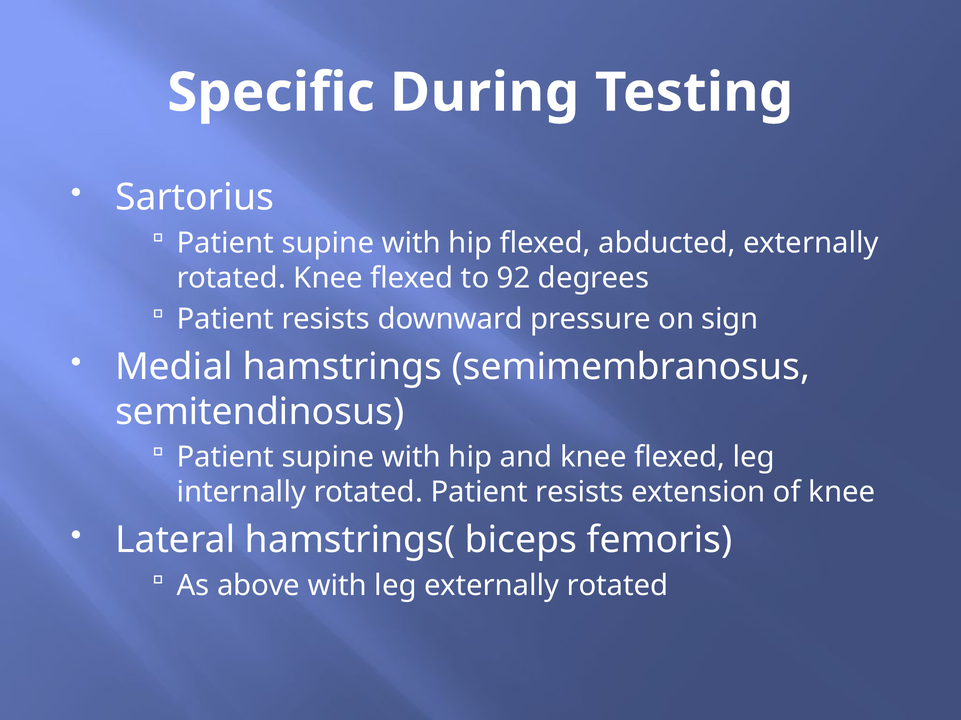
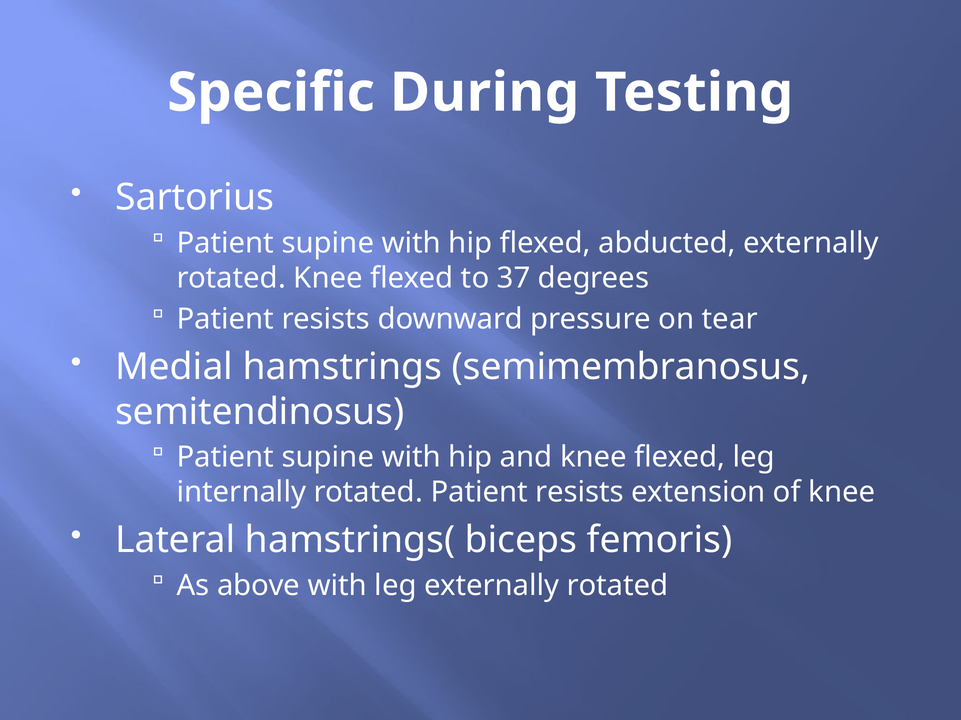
92: 92 -> 37 (514, 278)
sign: sign -> tear (730, 319)
